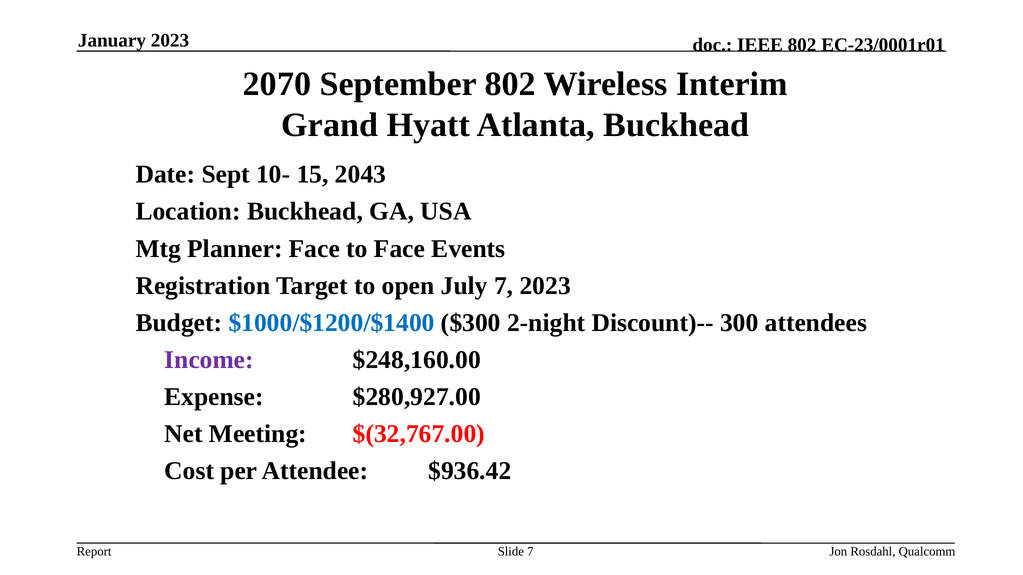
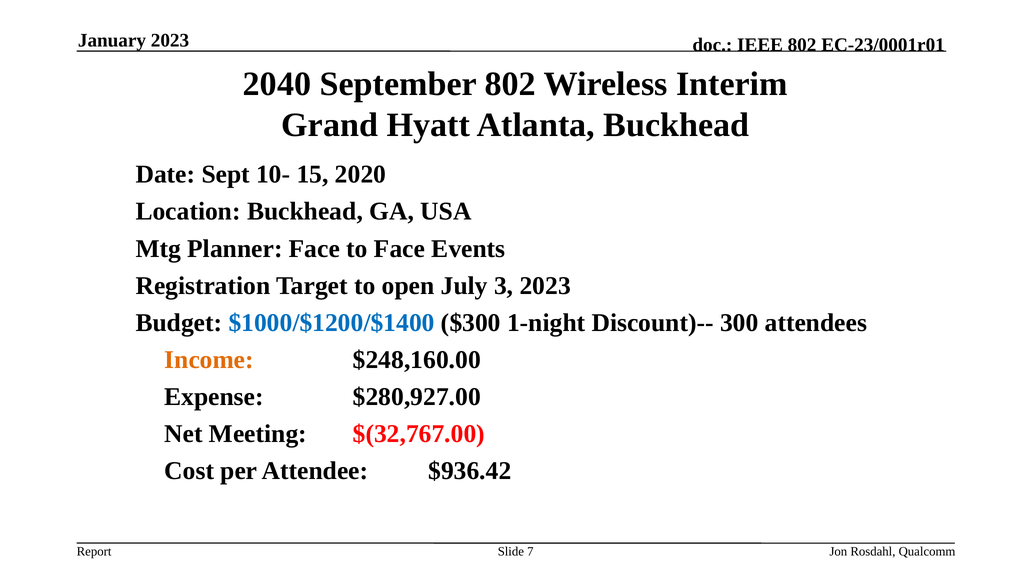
2070: 2070 -> 2040 (277, 84)
2043: 2043 -> 2020 (361, 175)
July 7: 7 -> 3 (504, 286)
2-night: 2-night -> 1-night (546, 323)
Income colour: purple -> orange (209, 360)
